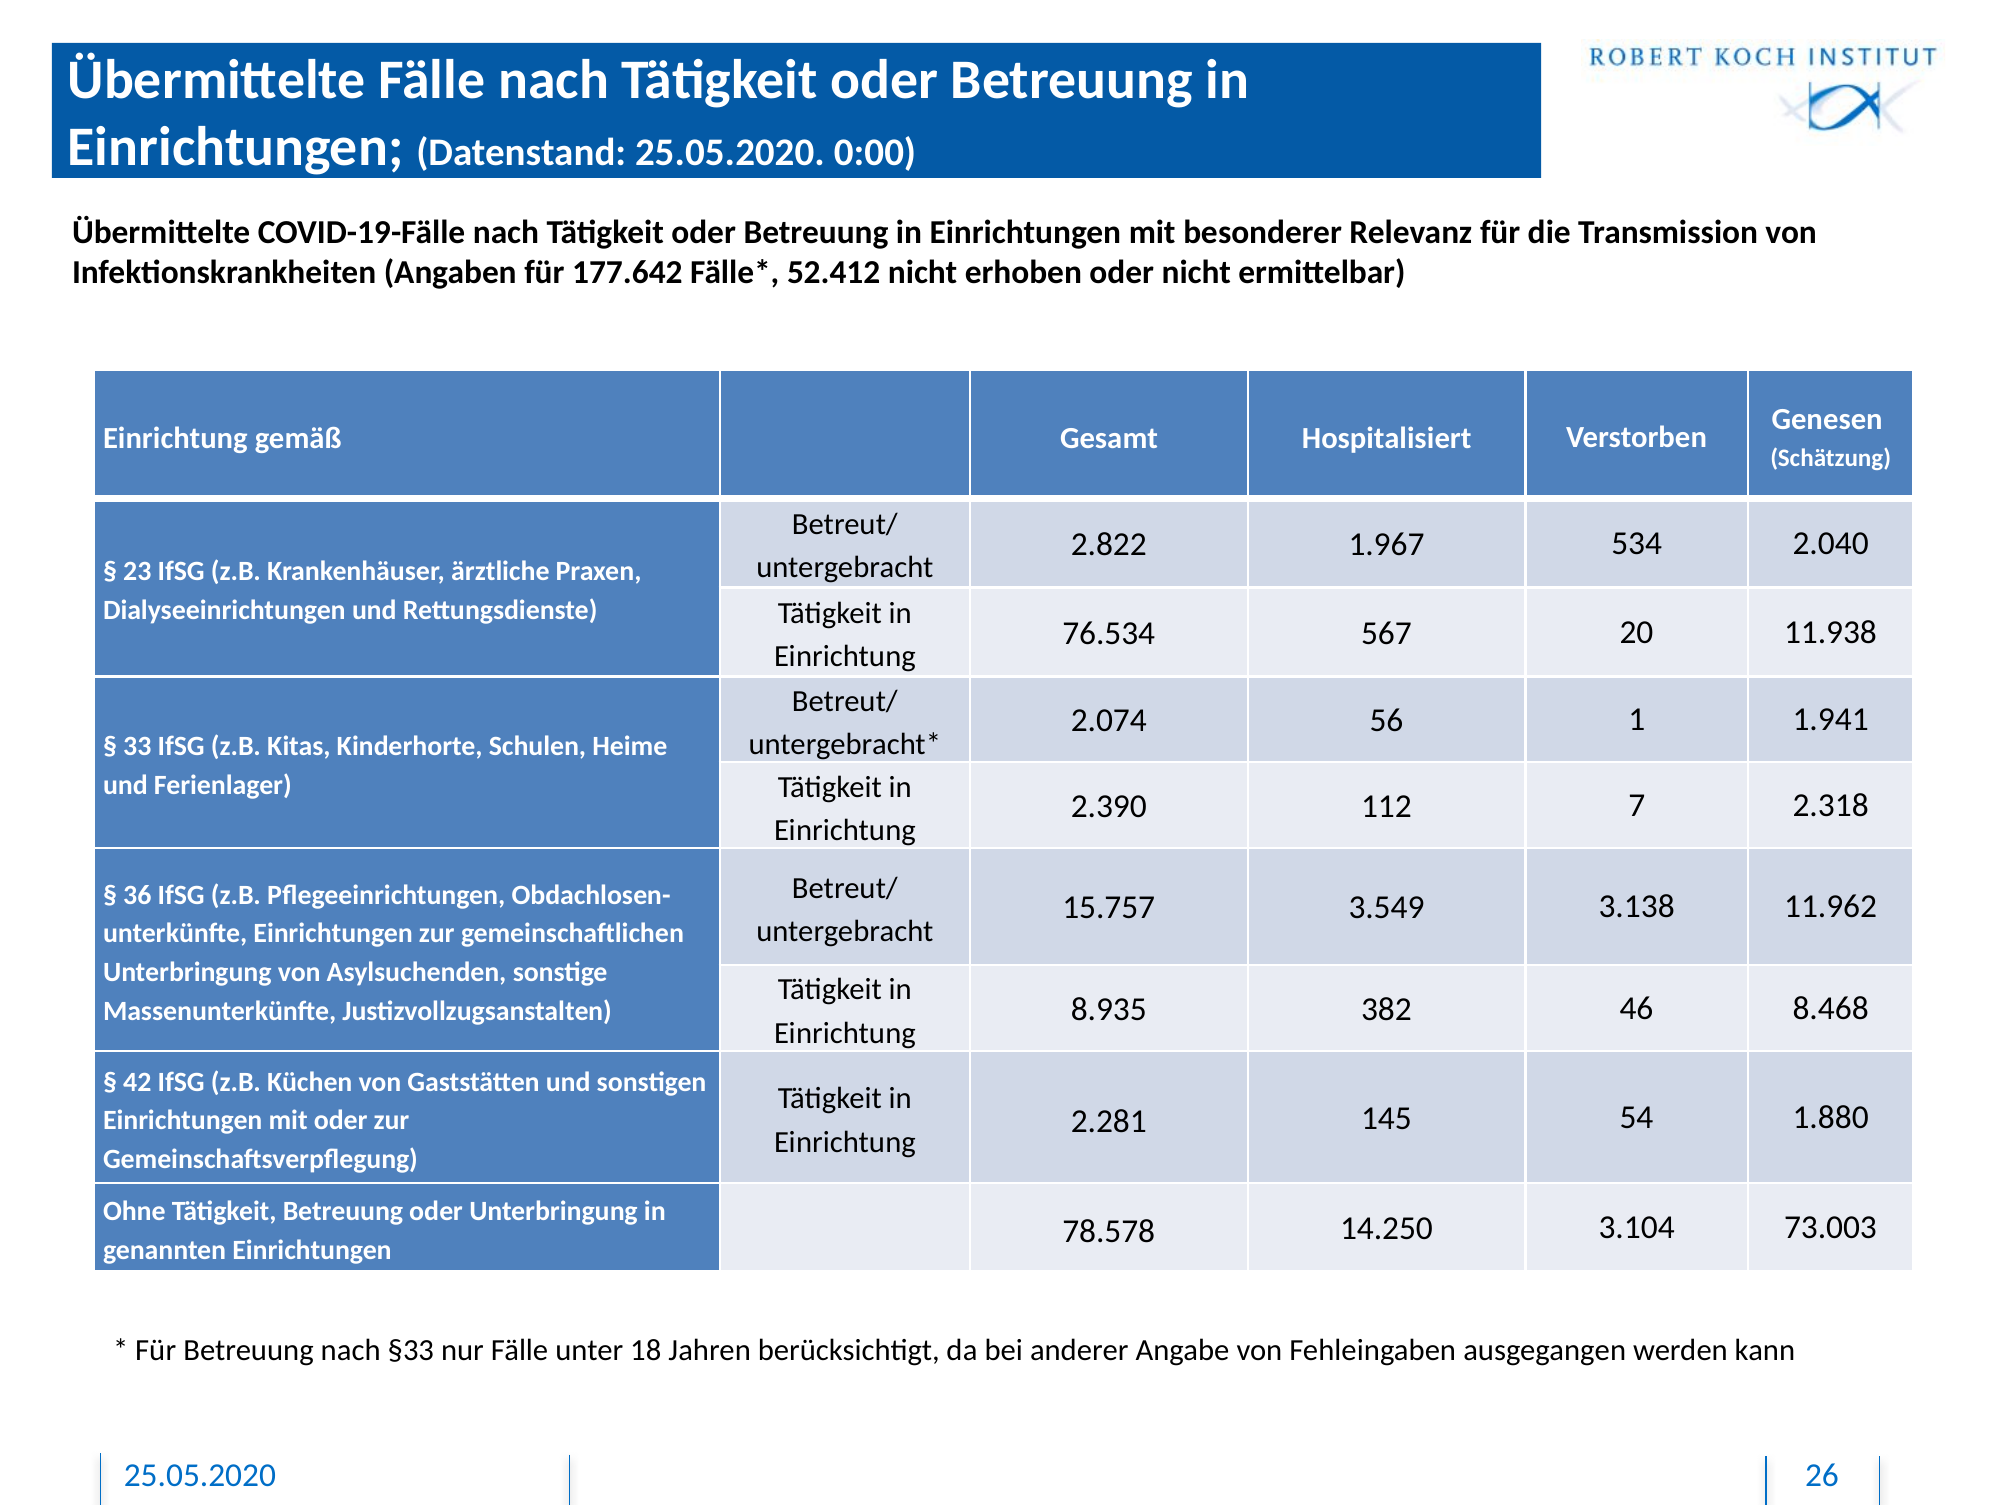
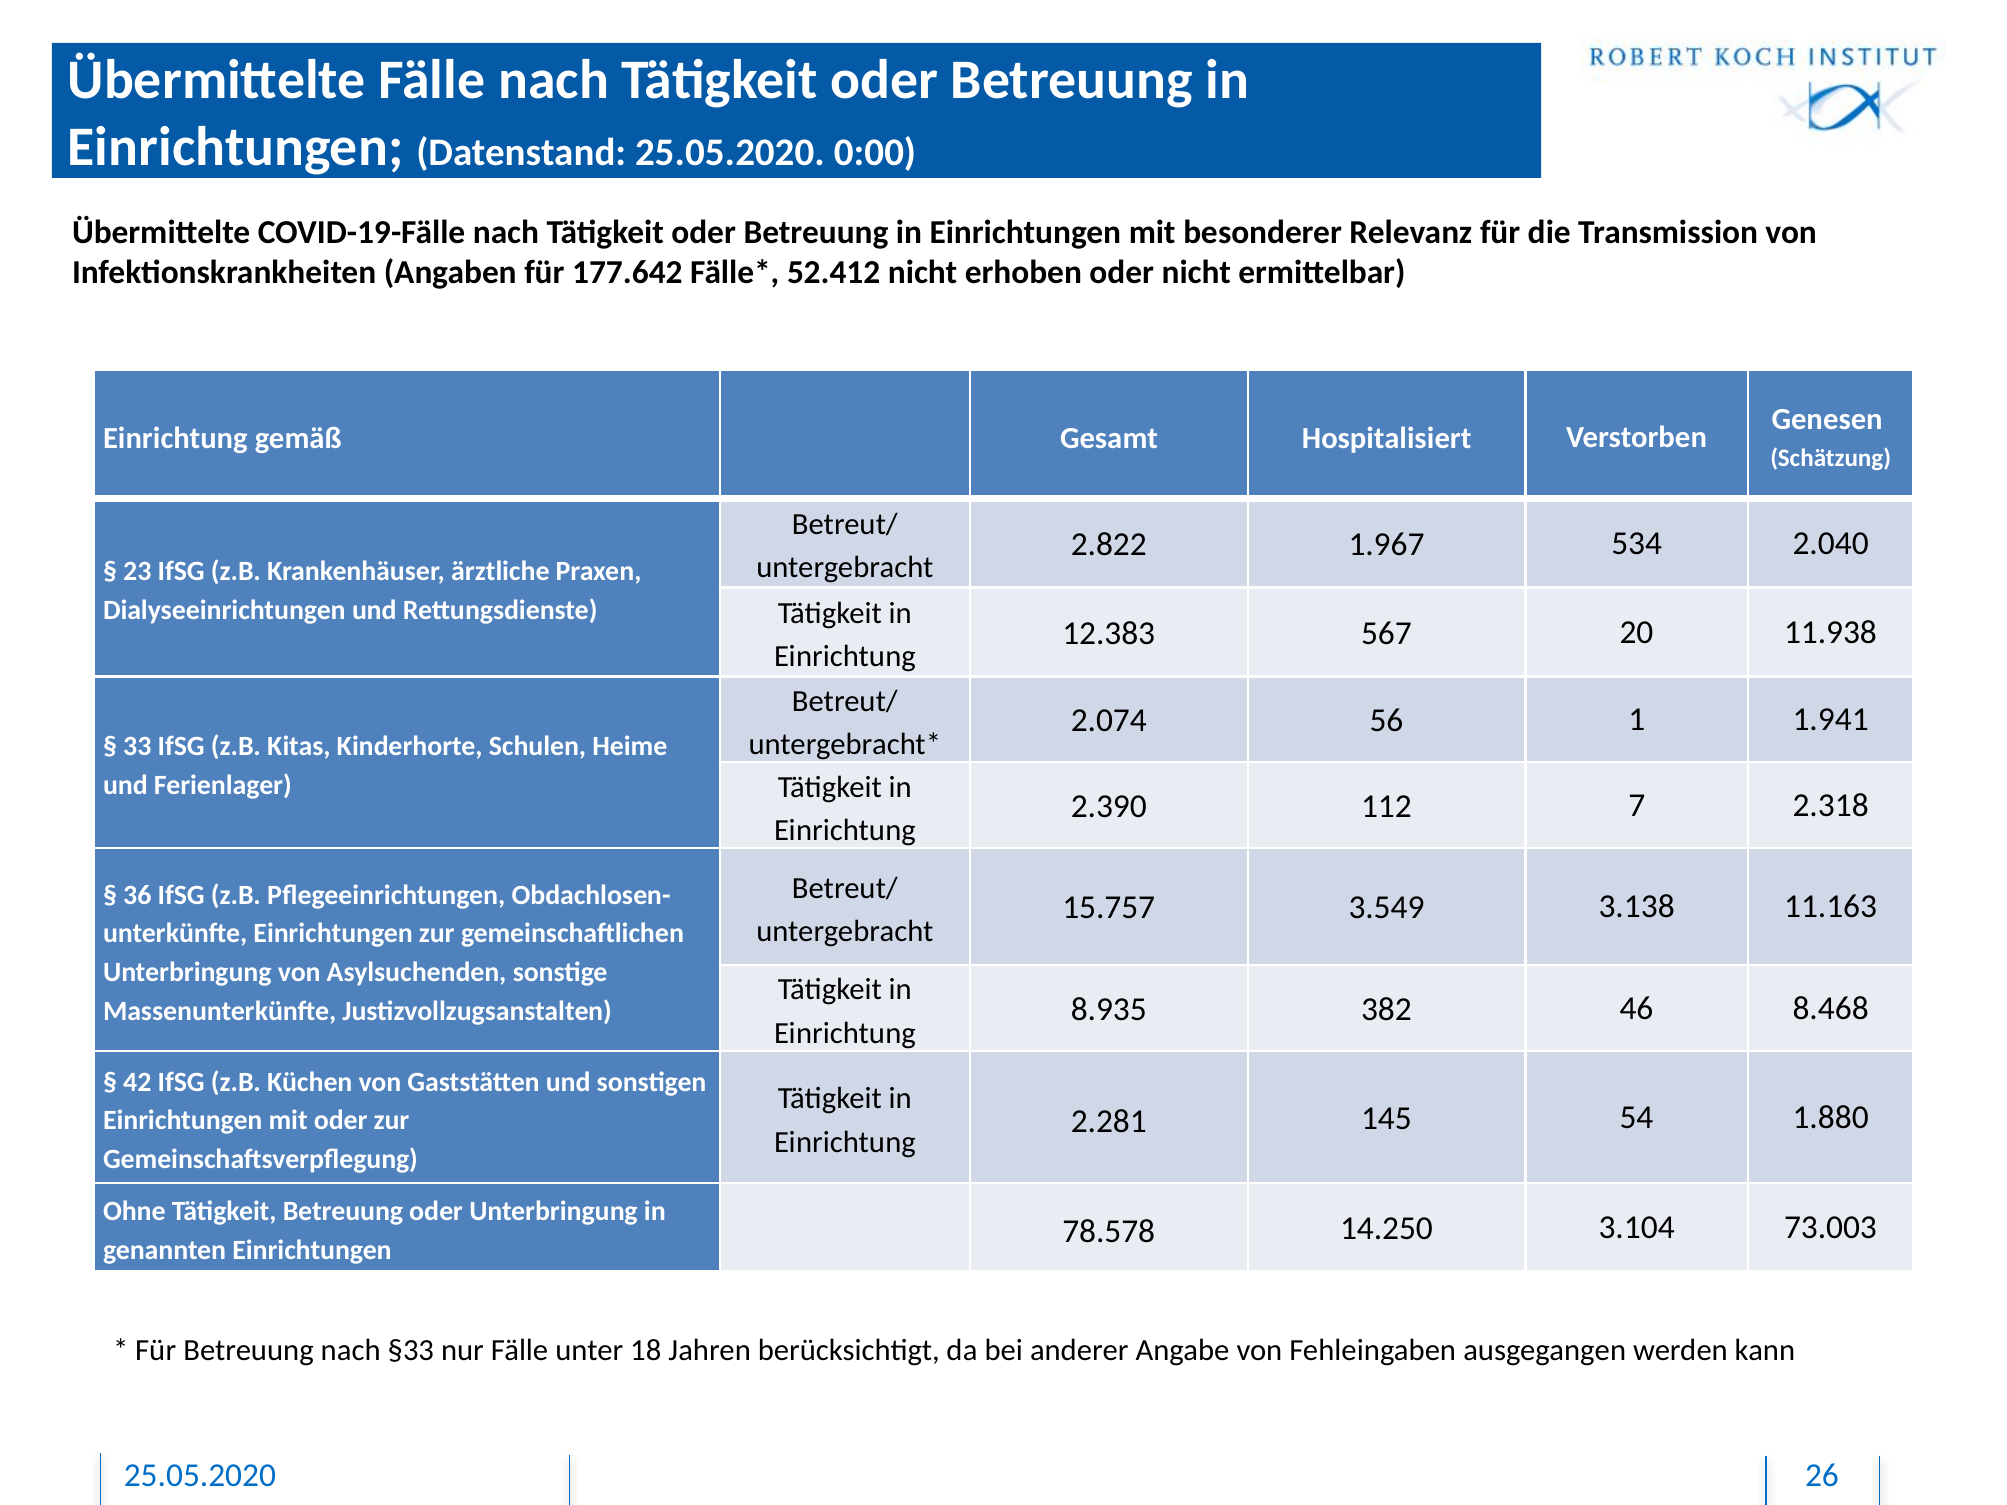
76.534: 76.534 -> 12.383 (1109, 633)
11.962: 11.962 -> 11.163 (1831, 907)
